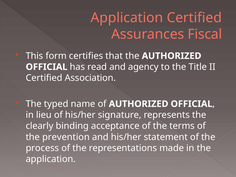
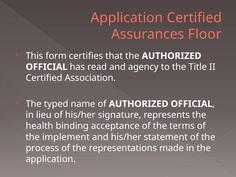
Fiscal: Fiscal -> Floor (205, 34)
clearly: clearly -> health (40, 126)
prevention: prevention -> implement (66, 137)
